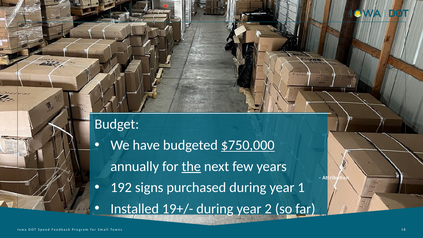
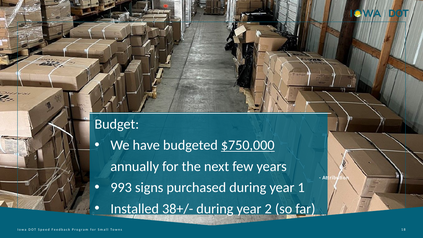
the underline: present -> none (191, 166)
192: 192 -> 993 (121, 188)
19+/-: 19+/- -> 38+/- (178, 209)
